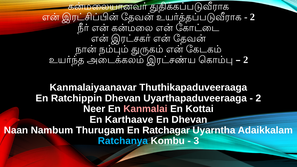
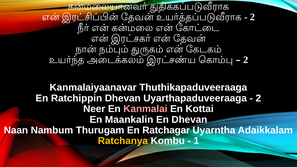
Karthaave: Karthaave -> Maankalin (129, 120)
Ratchanya colour: light blue -> yellow (123, 141)
3: 3 -> 1 (196, 141)
